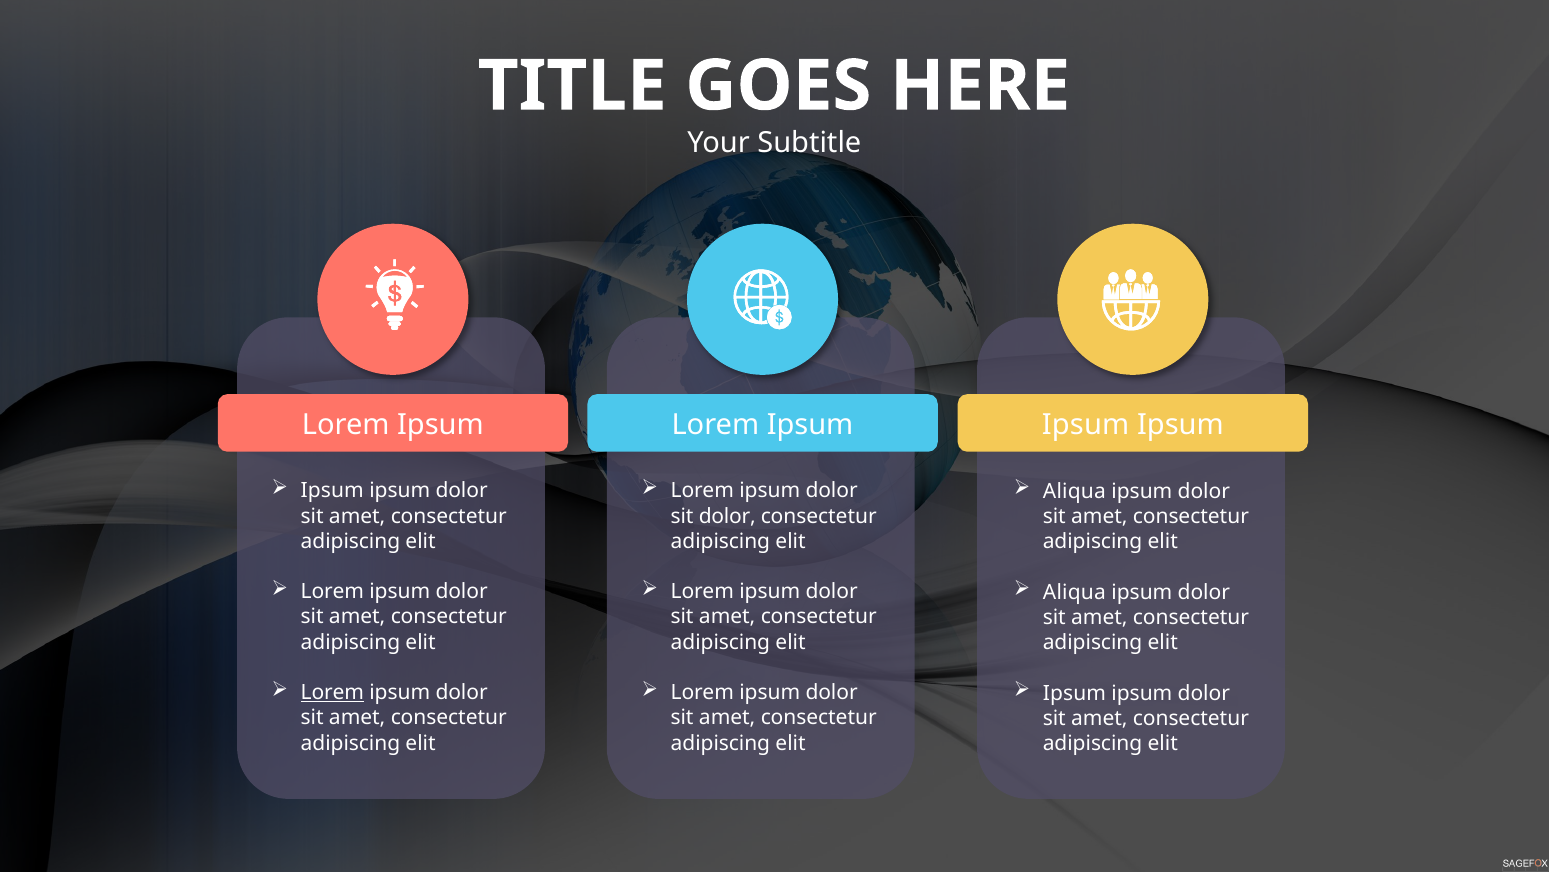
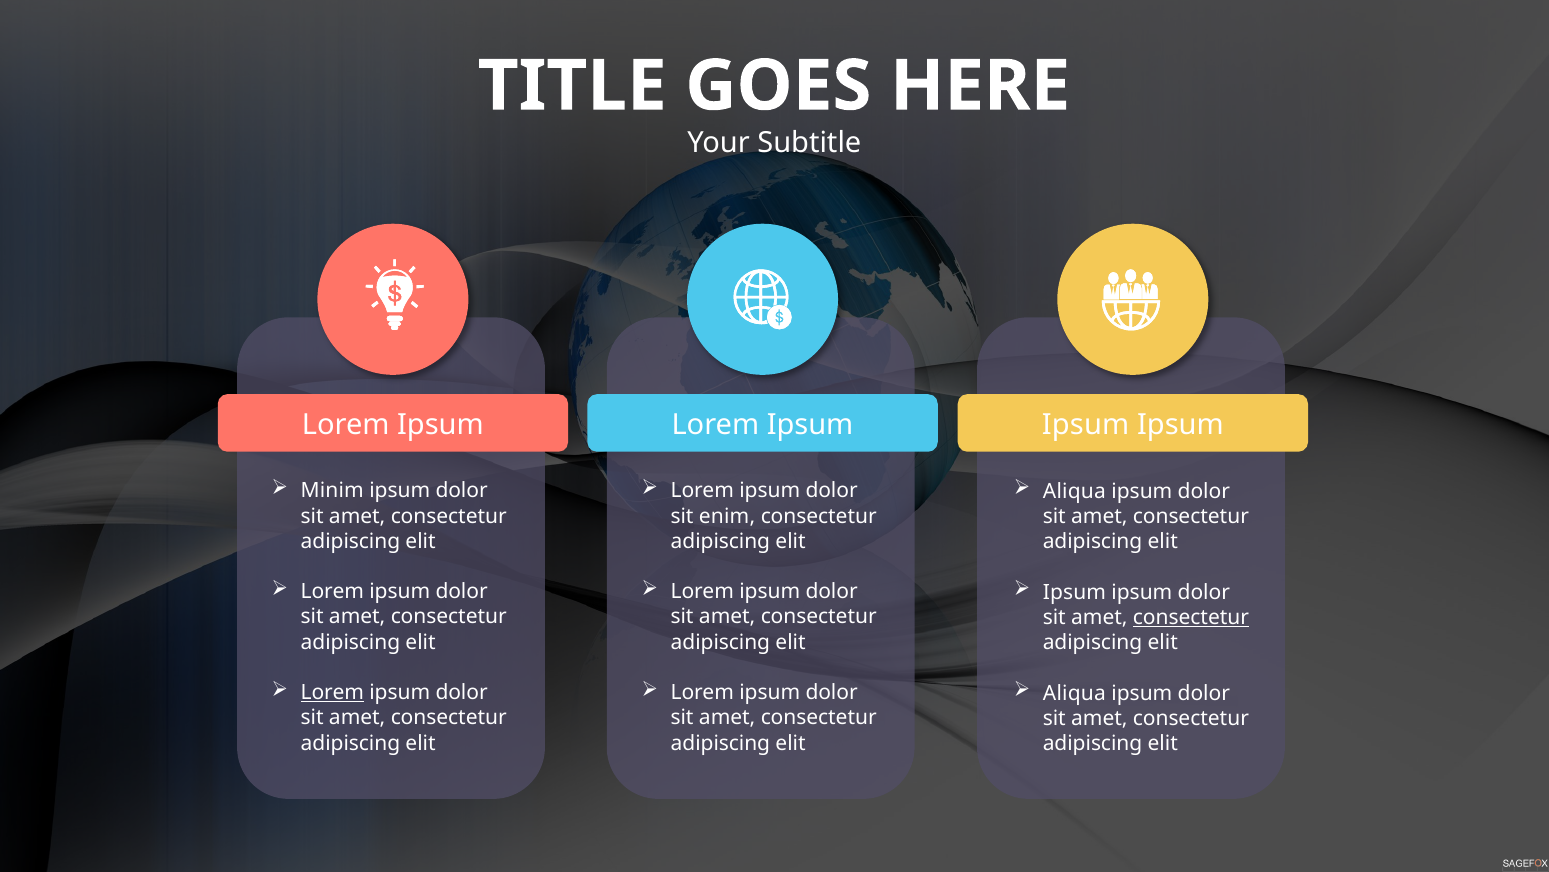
Ipsum: Ipsum -> Minim (332, 490)
sit dolor: dolor -> enim (727, 516)
Aliqua: Aliqua -> Ipsum (1074, 592)
consectetur underline: none -> present (1191, 617)
Ipsum: Ipsum -> Aliqua (1074, 693)
